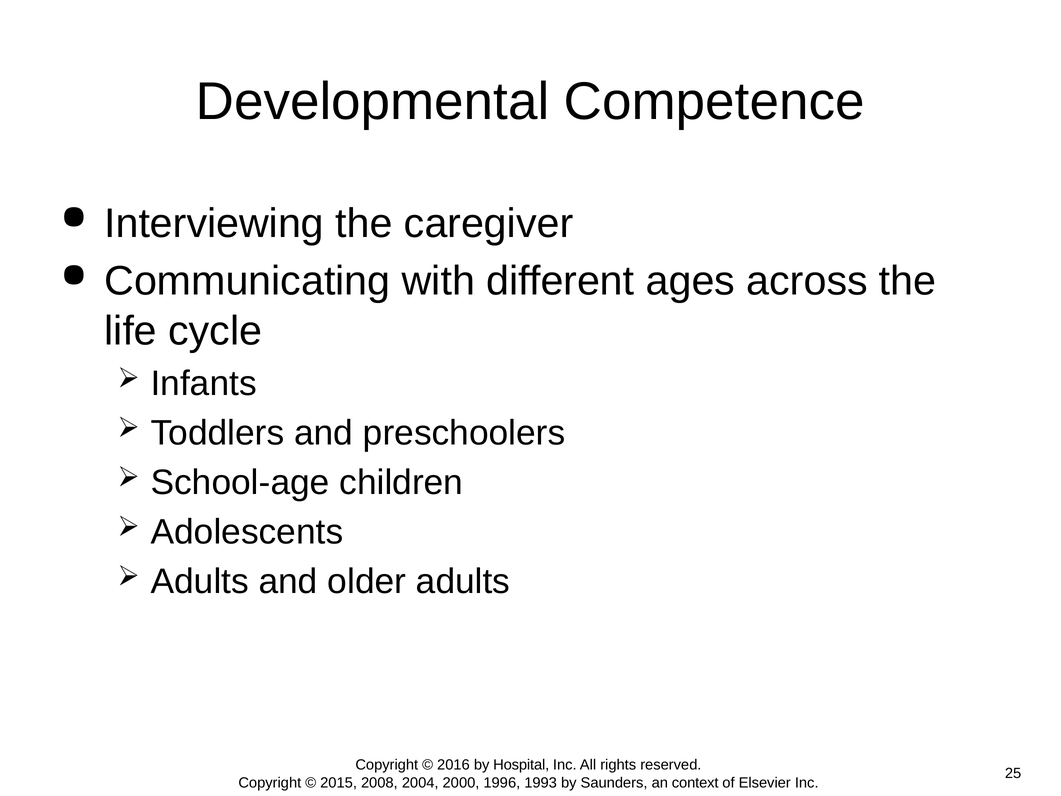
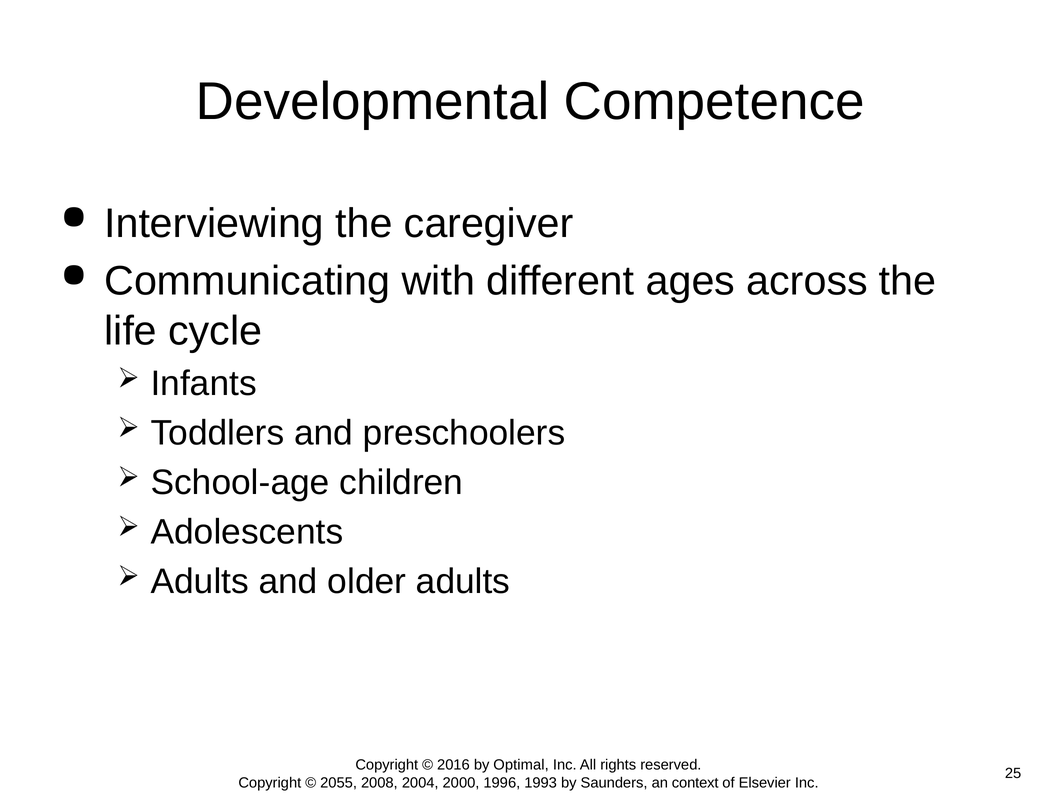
Hospital: Hospital -> Optimal (521, 765)
2015: 2015 -> 2055 (339, 783)
